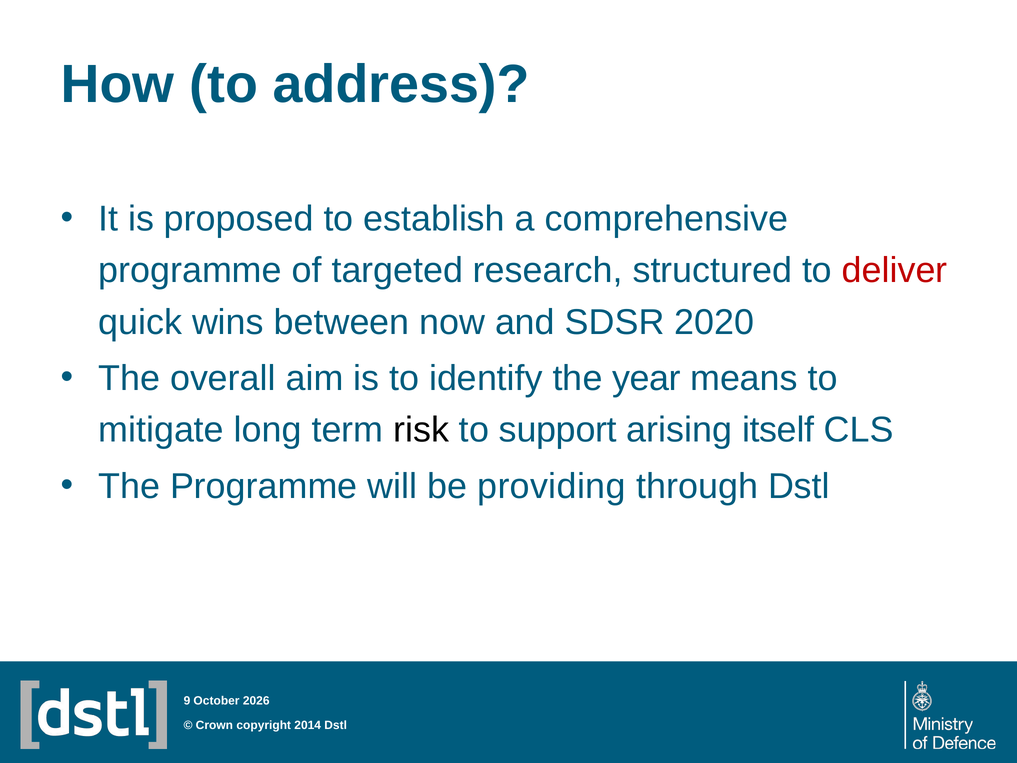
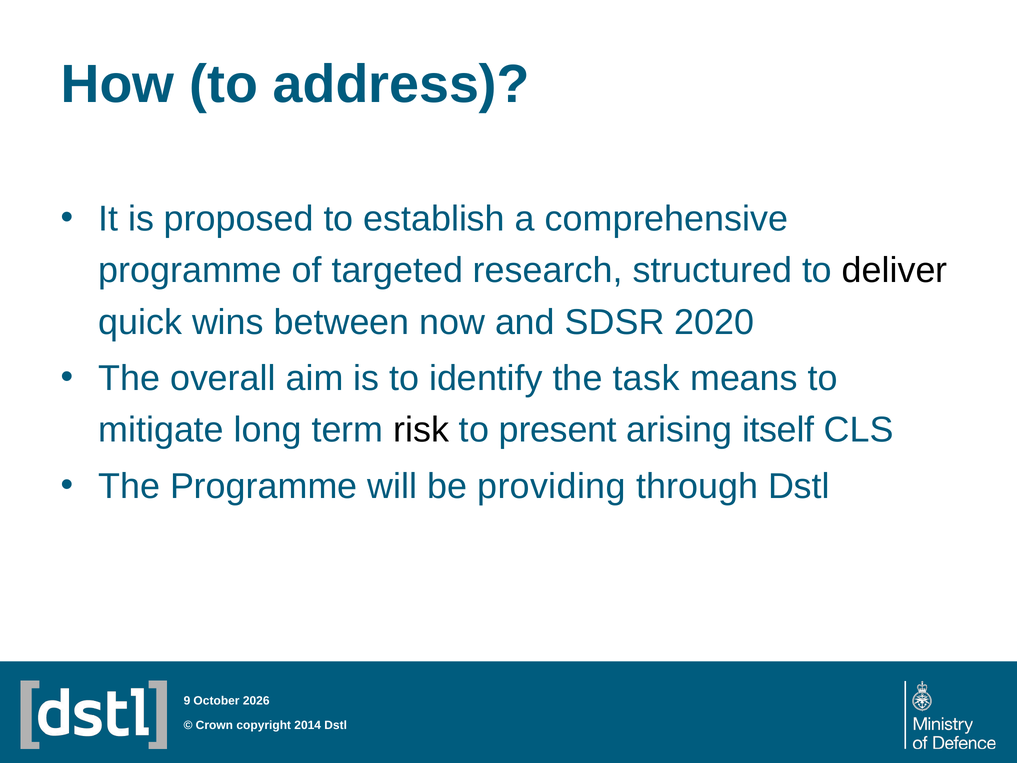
deliver colour: red -> black (895, 270)
year: year -> task (646, 378)
support: support -> present (558, 430)
